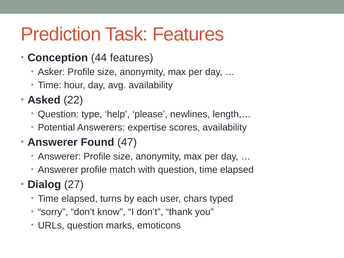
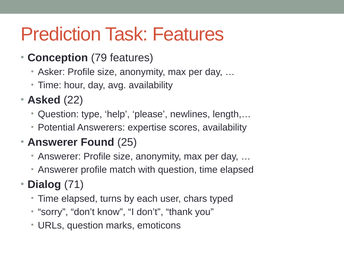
44: 44 -> 79 (99, 58)
47: 47 -> 25 (127, 142)
27: 27 -> 71 (74, 184)
